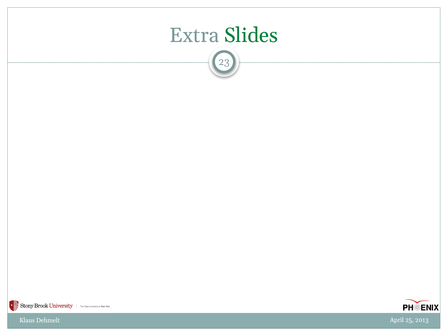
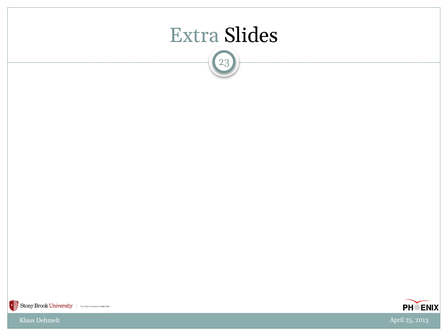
Slides colour: green -> black (251, 35)
